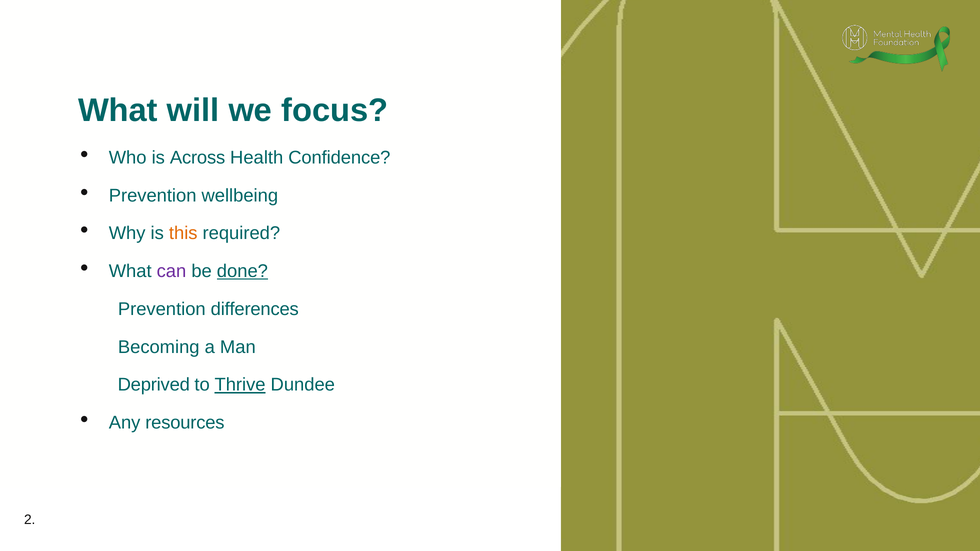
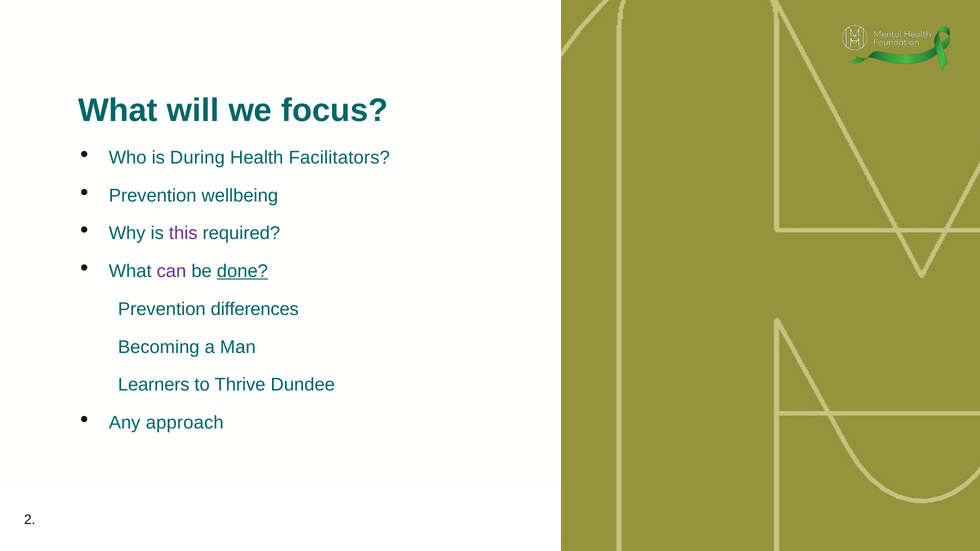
Across: Across -> During (197, 158)
Confidence: Confidence -> Facilitators (339, 158)
this colour: orange -> purple (183, 234)
Deprived: Deprived -> Learners (154, 385)
Thrive underline: present -> none (240, 385)
resources: resources -> approach (185, 423)
